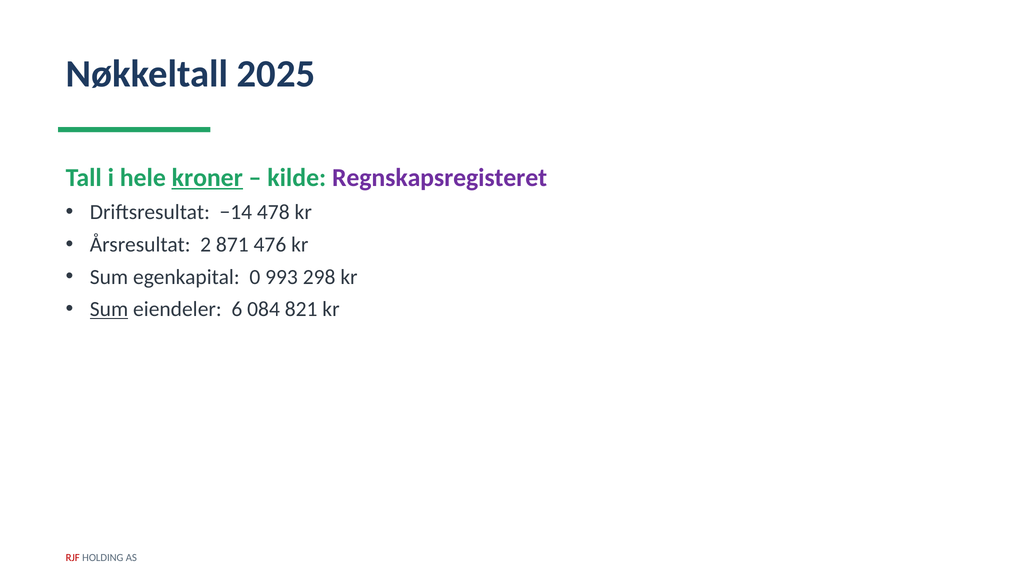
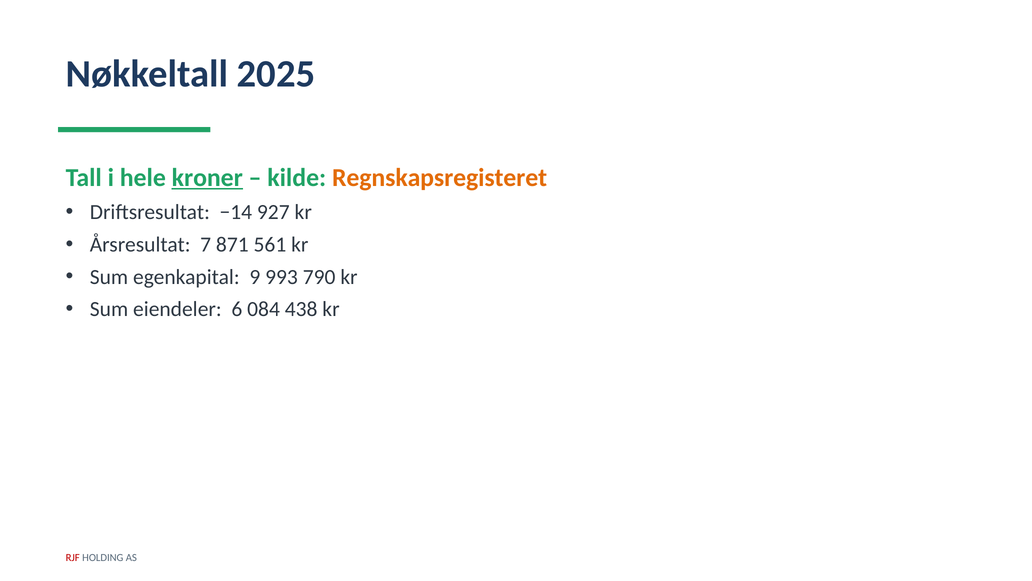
Regnskapsregisteret colour: purple -> orange (440, 178)
478: 478 -> 927 (273, 212)
2: 2 -> 7 (206, 244)
476: 476 -> 561 (270, 244)
0: 0 -> 9 (255, 277)
298: 298 -> 790 (319, 277)
Sum underline: present -> none (109, 309)
821: 821 -> 438 (301, 309)
